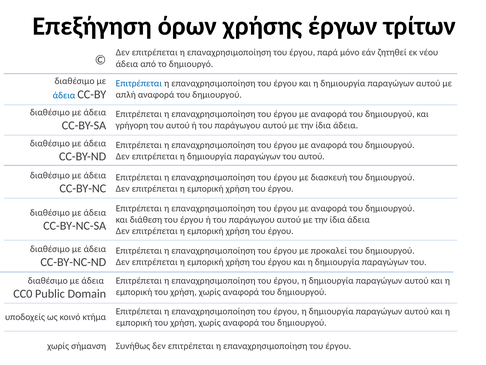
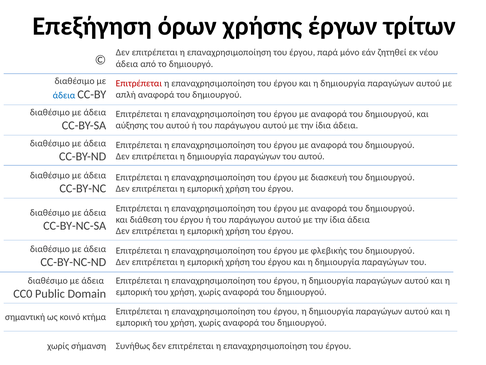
Επιτρέπεται colour: blue -> red (139, 83)
γρήγορη: γρήγορη -> αύξησης (132, 125)
προκαλεί: προκαλεί -> φλεβικής (329, 250)
υποδοχείς: υποδοχείς -> σημαντική (25, 317)
